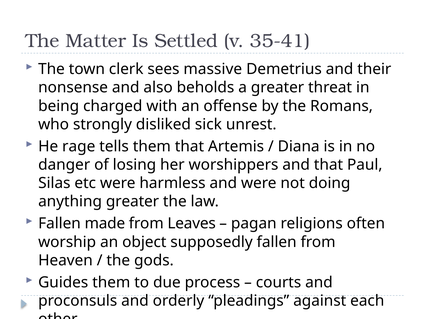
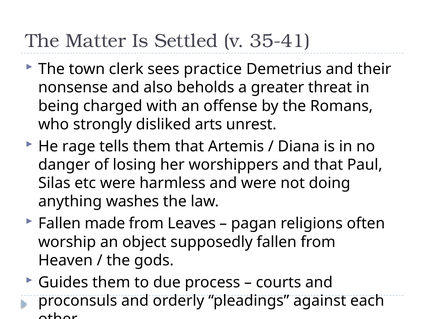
massive: massive -> practice (213, 69)
sick: sick -> arts (208, 124)
anything greater: greater -> washes (133, 201)
